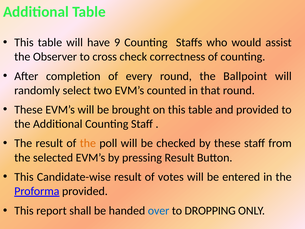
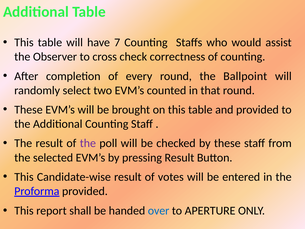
9: 9 -> 7 (117, 42)
the colour: orange -> purple (88, 143)
DROPPING: DROPPING -> APERTURE (210, 211)
